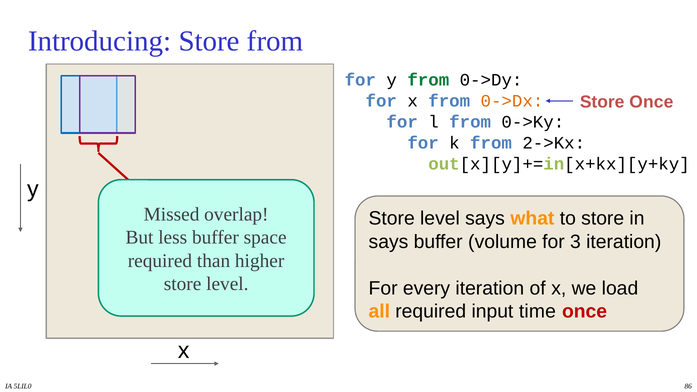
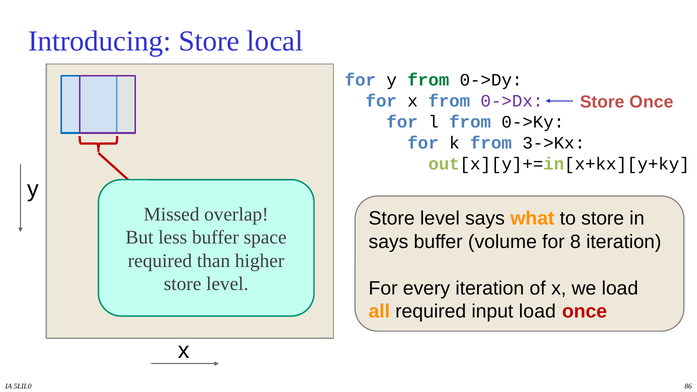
Store from: from -> local (275, 41)
0->Dx colour: orange -> purple (512, 101)
2->Kx: 2->Kx -> 3->Kx (554, 143)
3: 3 -> 8 (575, 242)
input time: time -> load (537, 311)
